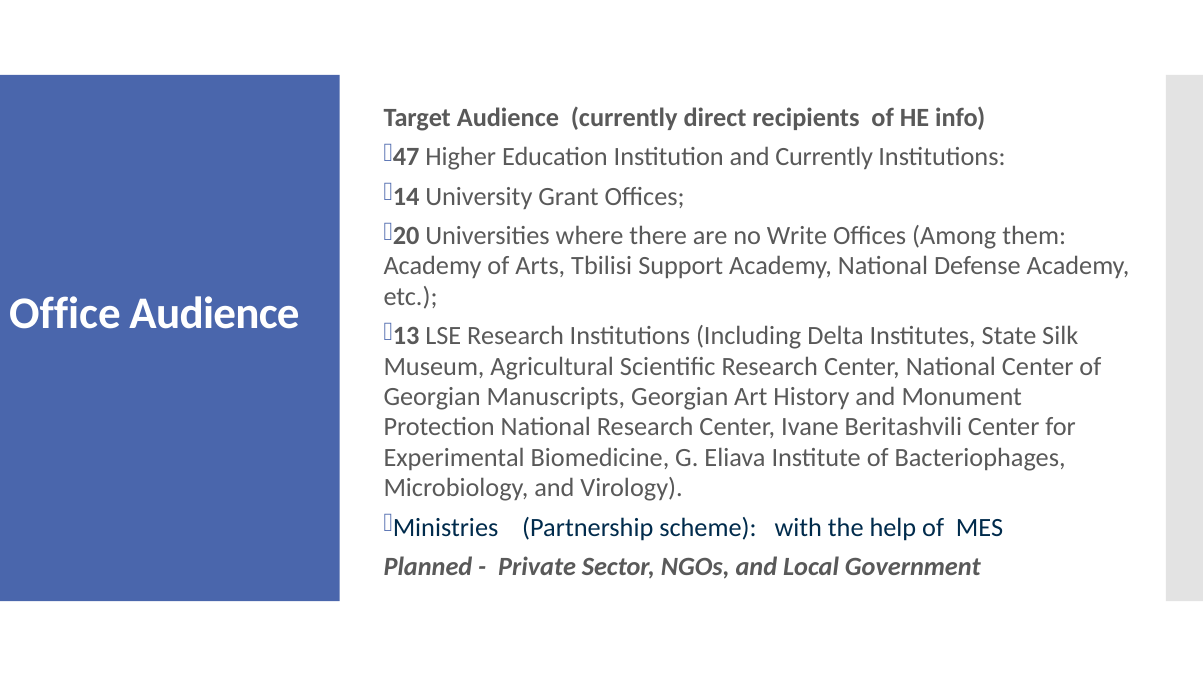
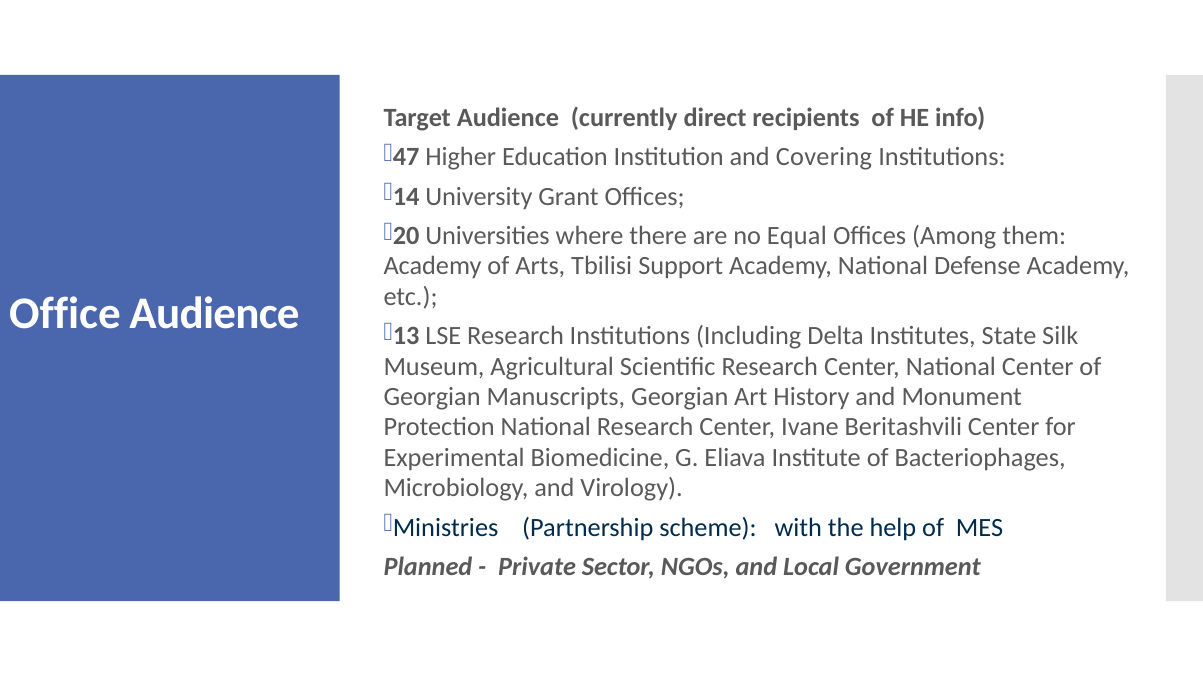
and Currently: Currently -> Covering (824, 157)
Write: Write -> Equal (797, 236)
